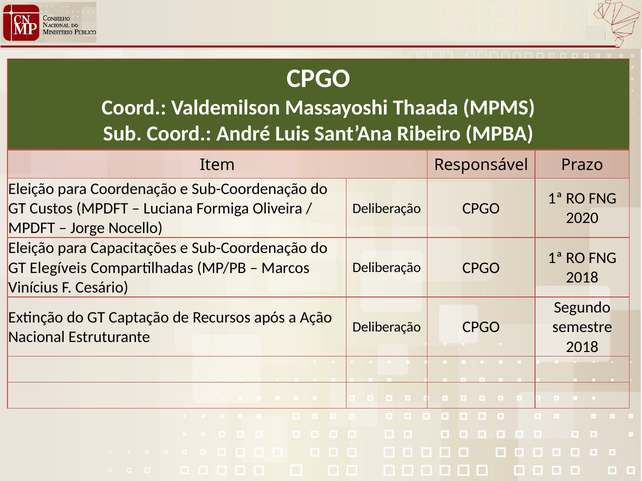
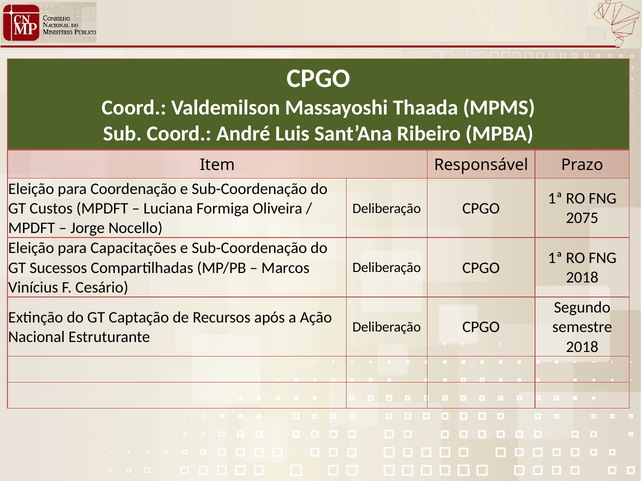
2020: 2020 -> 2075 (582, 218)
Elegíveis: Elegíveis -> Sucessos (58, 268)
